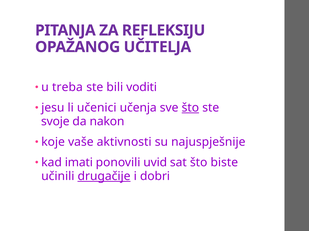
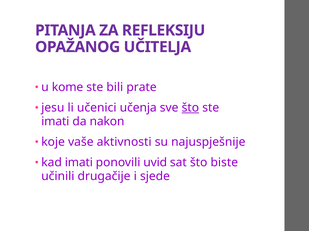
treba: treba -> kome (68, 88)
voditi: voditi -> prate (142, 88)
svoje: svoje -> imati (55, 122)
drugačije underline: present -> none (104, 177)
dobri: dobri -> sjede (155, 177)
